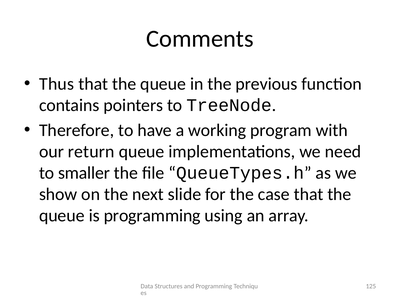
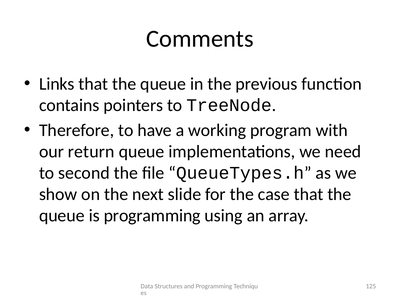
Thus: Thus -> Links (57, 84)
smaller: smaller -> second (84, 173)
